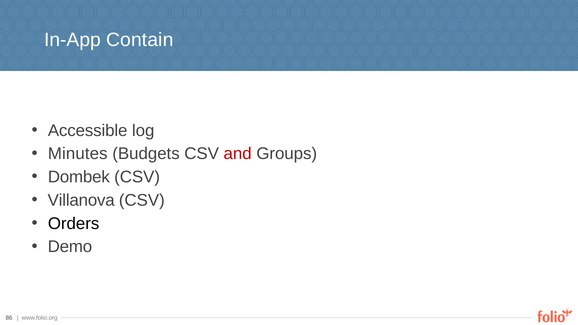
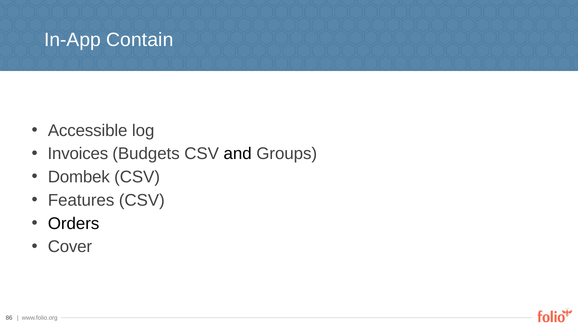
Minutes: Minutes -> Invoices (78, 154)
and colour: red -> black (238, 154)
Villanova: Villanova -> Features (81, 200)
Demo: Demo -> Cover (70, 247)
